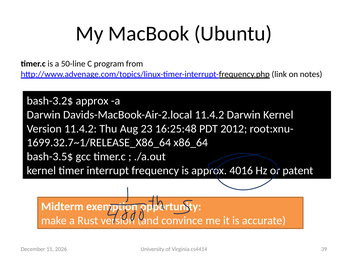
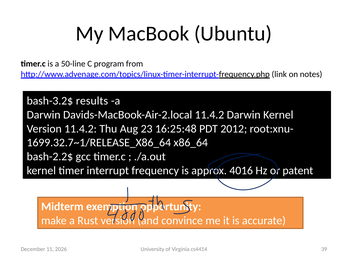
bash-3.2$ approx: approx -> results (92, 101)
bash-3.5$: bash-3.5$ -> bash-2.2$ (50, 157)
